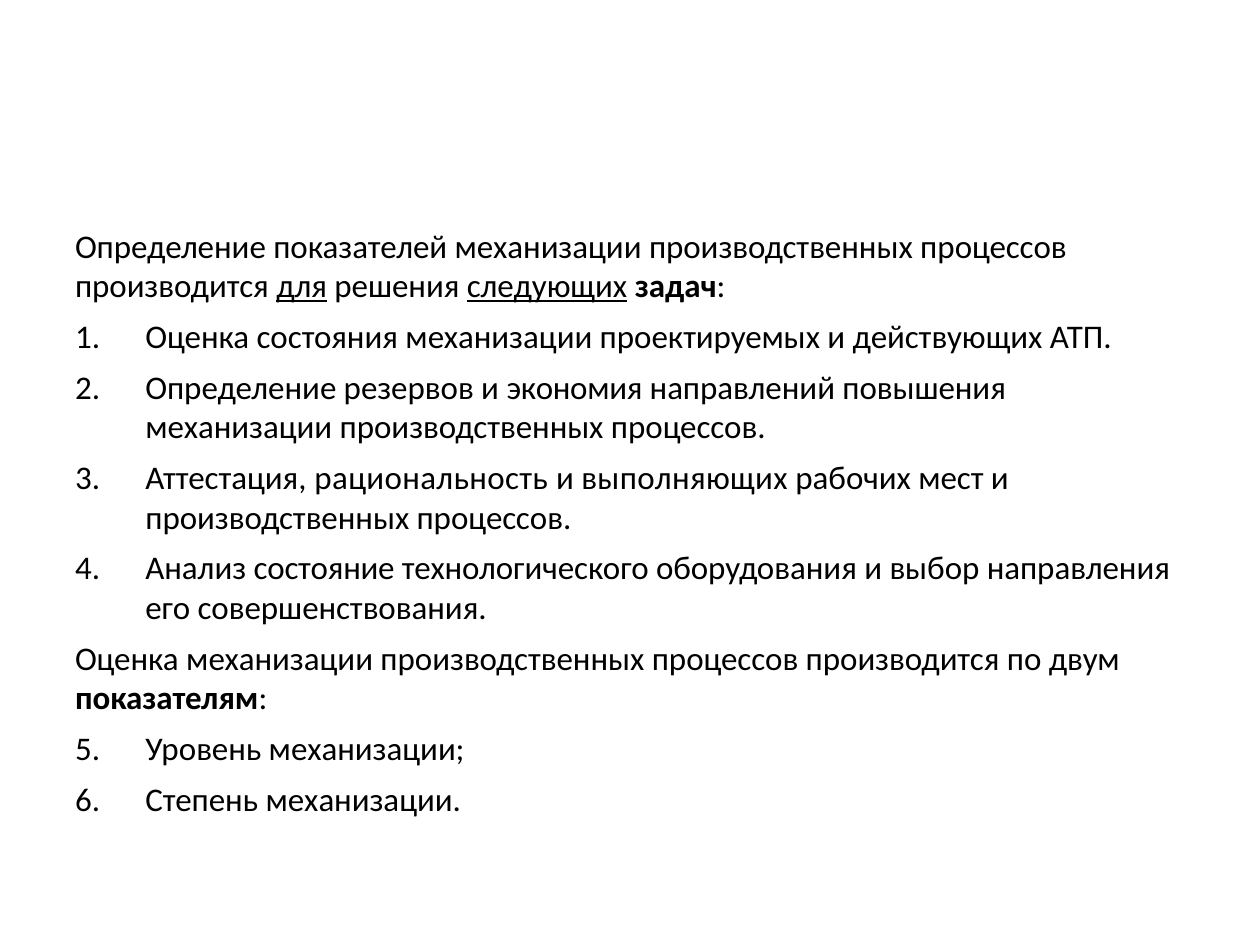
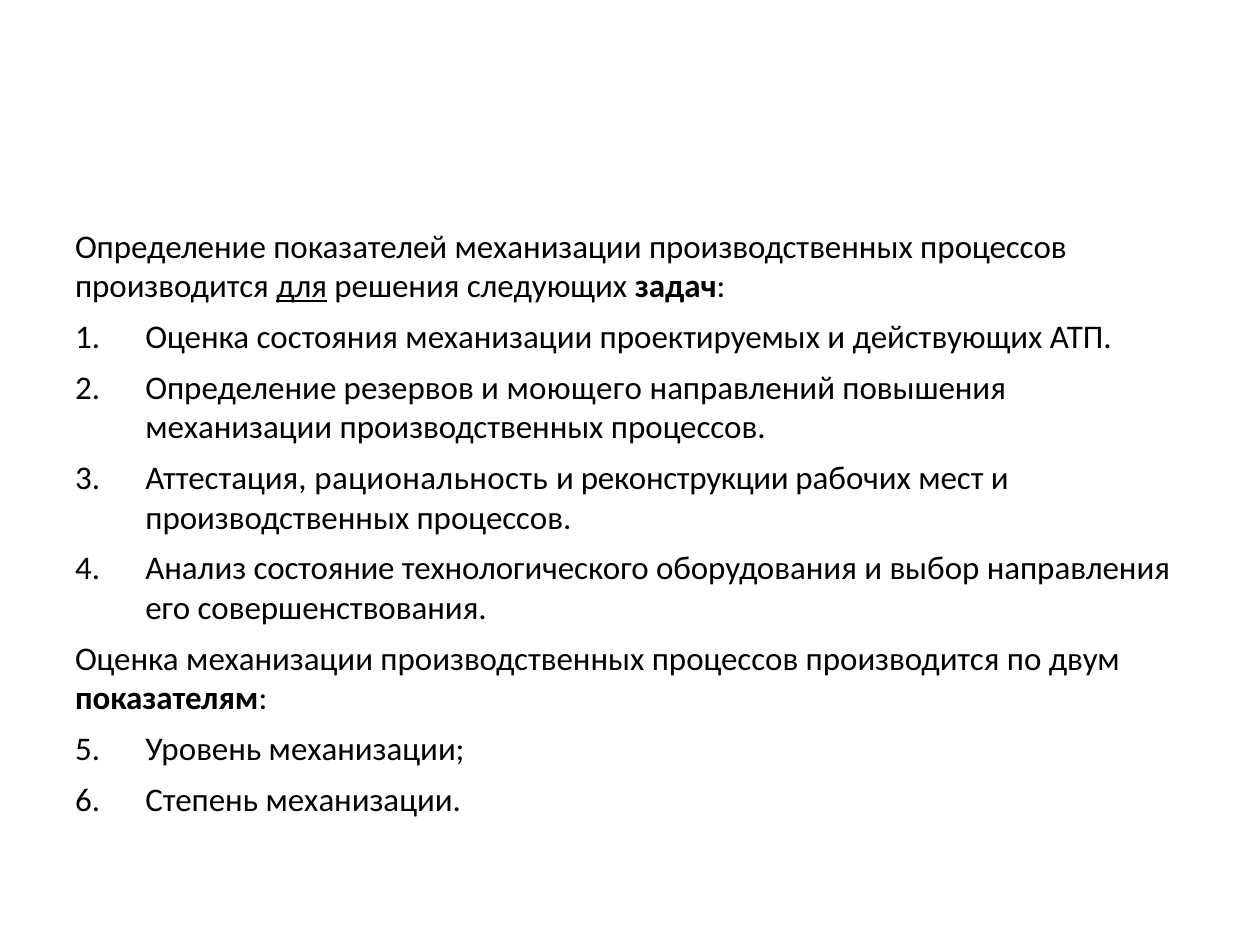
следующих underline: present -> none (547, 287)
экономия: экономия -> моющего (574, 388)
выполняющих: выполняющих -> реконструкции (685, 479)
